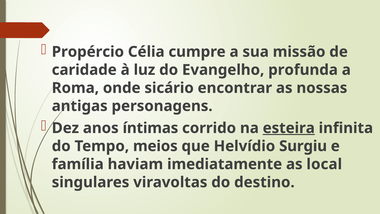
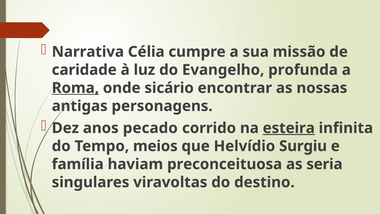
Propércio: Propércio -> Narrativa (88, 52)
Roma underline: none -> present (75, 88)
íntimas: íntimas -> pecado (150, 128)
imediatamente: imediatamente -> preconceituosa (225, 164)
local: local -> seria (324, 164)
